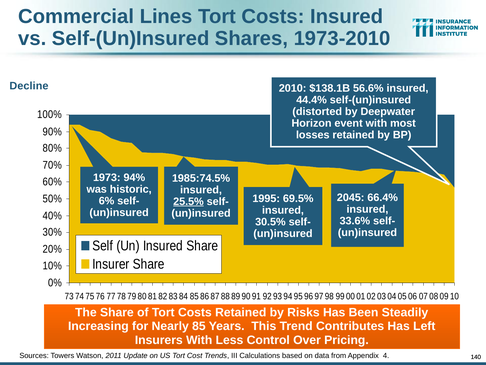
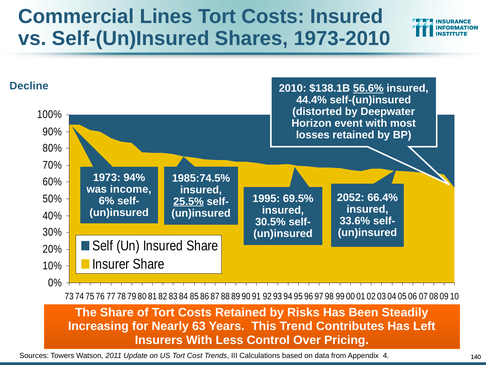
56.6% underline: none -> present (368, 88)
historic: historic -> income (131, 189)
2045: 2045 -> 2052 (351, 197)
85: 85 -> 63 (199, 326)
